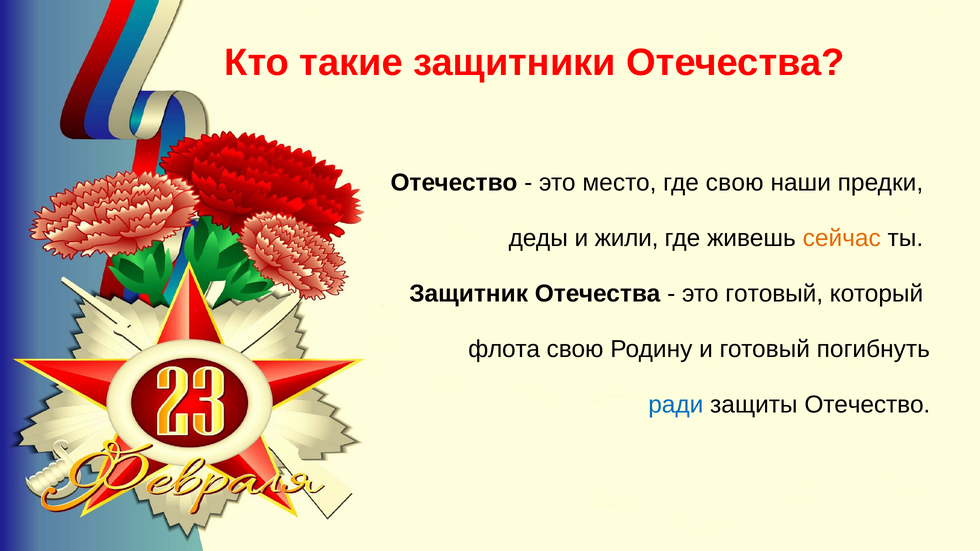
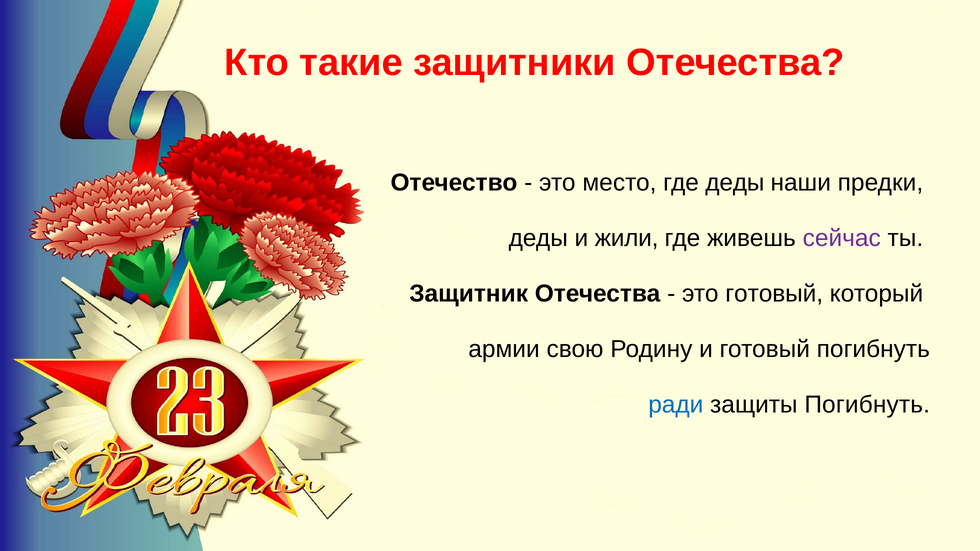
где свою: свою -> деды (735, 183)
сейчас colour: orange -> purple (842, 238)
флота: флота -> армии (504, 349)
защиты Отечество: Отечество -> Погибнуть (867, 405)
